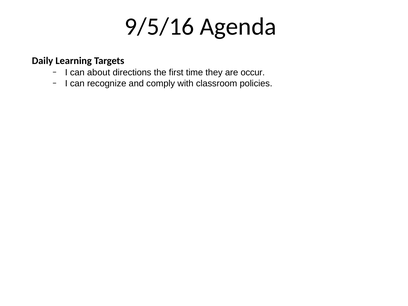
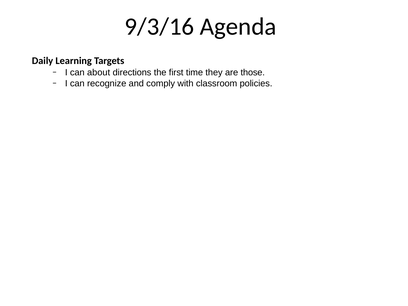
9/5/16: 9/5/16 -> 9/3/16 (159, 27)
occur: occur -> those (253, 72)
